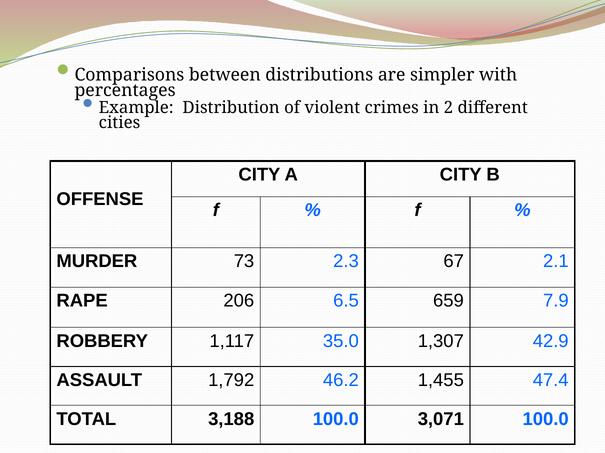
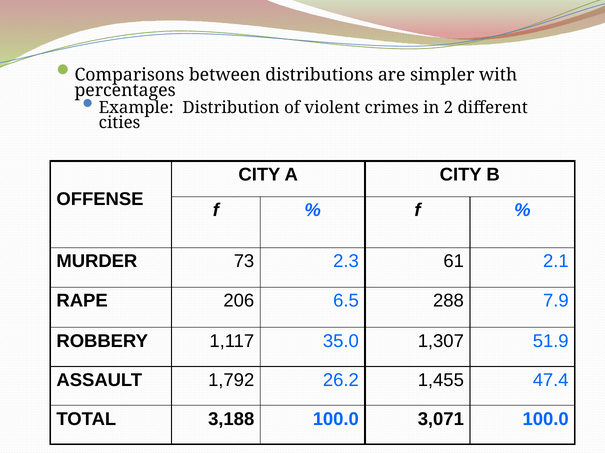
67: 67 -> 61 (454, 262)
659: 659 -> 288 (449, 301)
42.9: 42.9 -> 51.9 (551, 342)
46.2: 46.2 -> 26.2 (341, 381)
